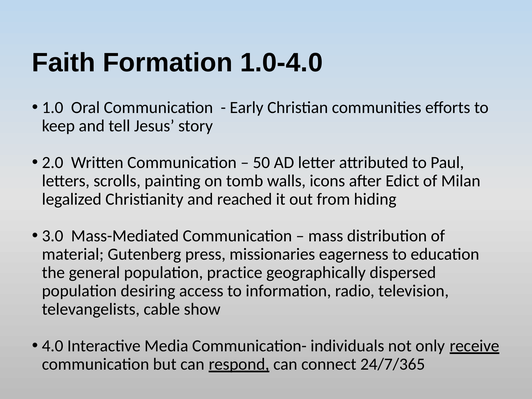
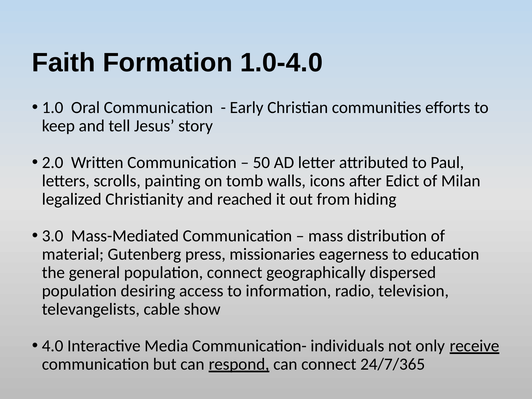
population practice: practice -> connect (235, 273)
